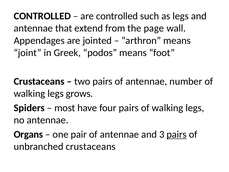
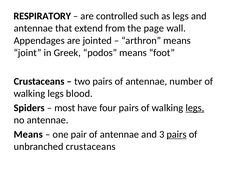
CONTROLLED: CONTROLLED -> RESPIRATORY (42, 16)
grows: grows -> blood (79, 93)
legs underline: none -> present (195, 108)
Organs: Organs -> Means (28, 134)
